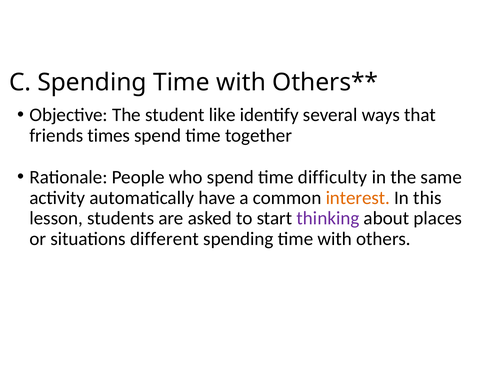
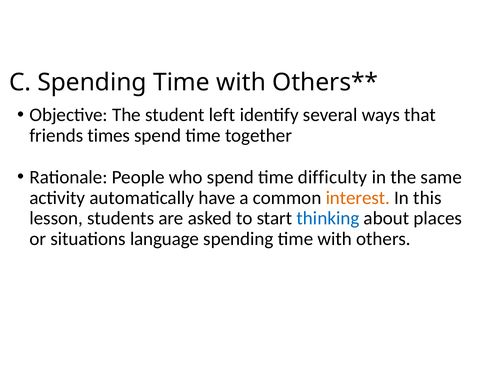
like: like -> left (222, 115)
thinking colour: purple -> blue (328, 218)
different: different -> language (165, 239)
